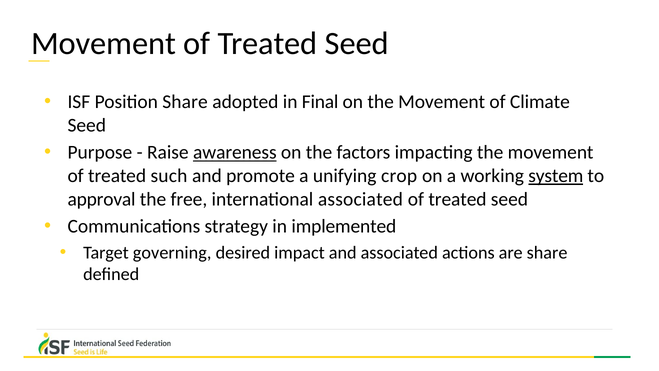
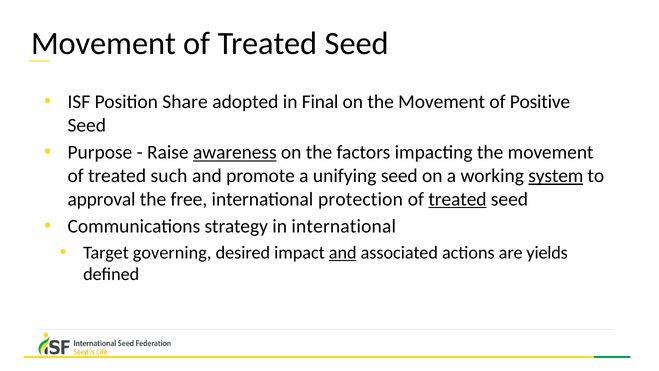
Climate: Climate -> Positive (540, 102)
unifying crop: crop -> seed (399, 176)
international associated: associated -> protection (360, 199)
treated underline: none -> present (457, 199)
in implemented: implemented -> international (344, 226)
and underline: none -> present (343, 252)
are share: share -> yields (547, 252)
